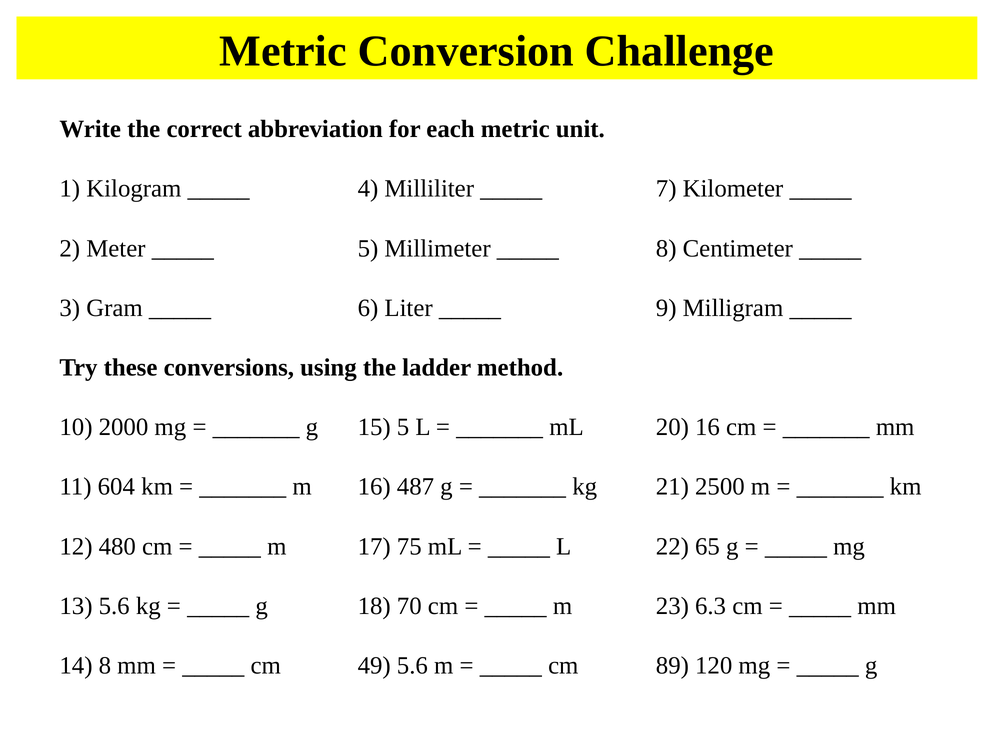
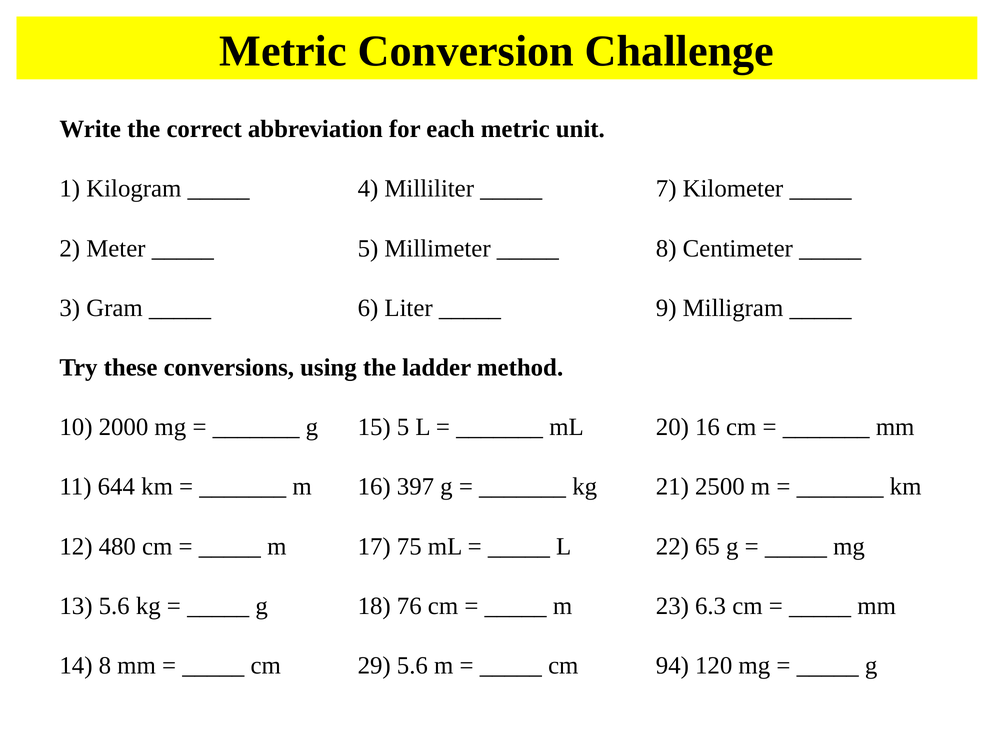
604: 604 -> 644 (116, 487)
487: 487 -> 397 (415, 487)
70: 70 -> 76 (409, 606)
49: 49 -> 29 (374, 666)
89: 89 -> 94 (672, 666)
